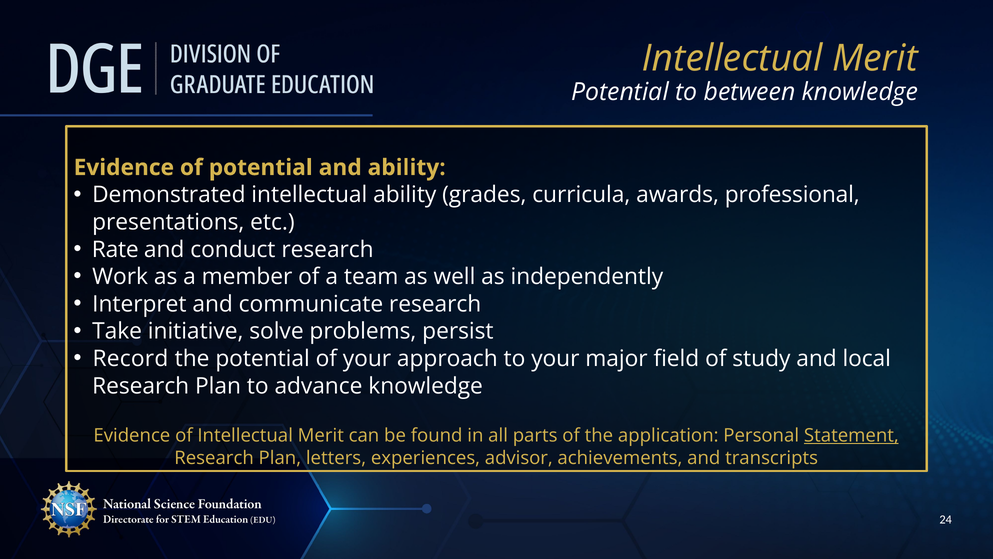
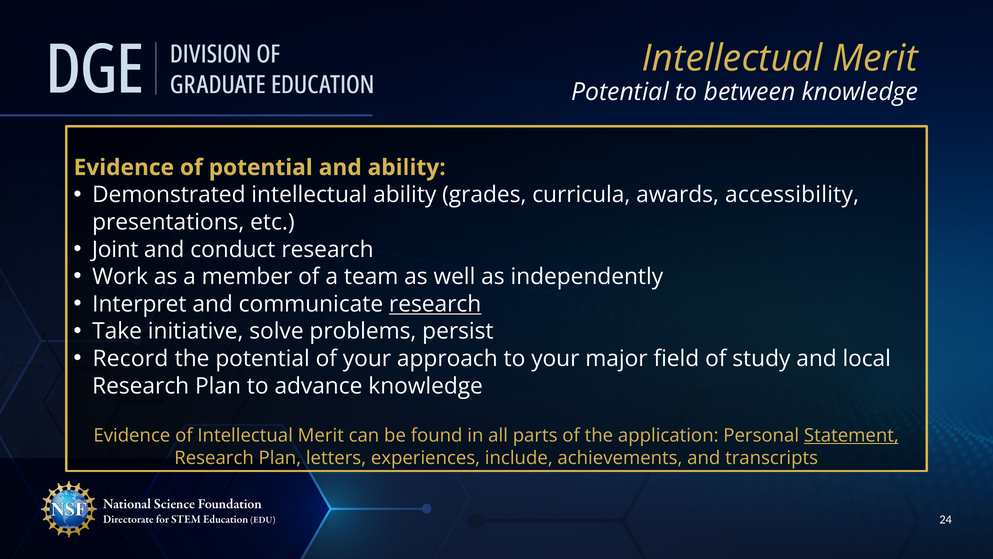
professional: professional -> accessibility (792, 195)
Rate: Rate -> Joint (115, 249)
research underline: none -> present (435, 304)
advisor: advisor -> include (519, 458)
